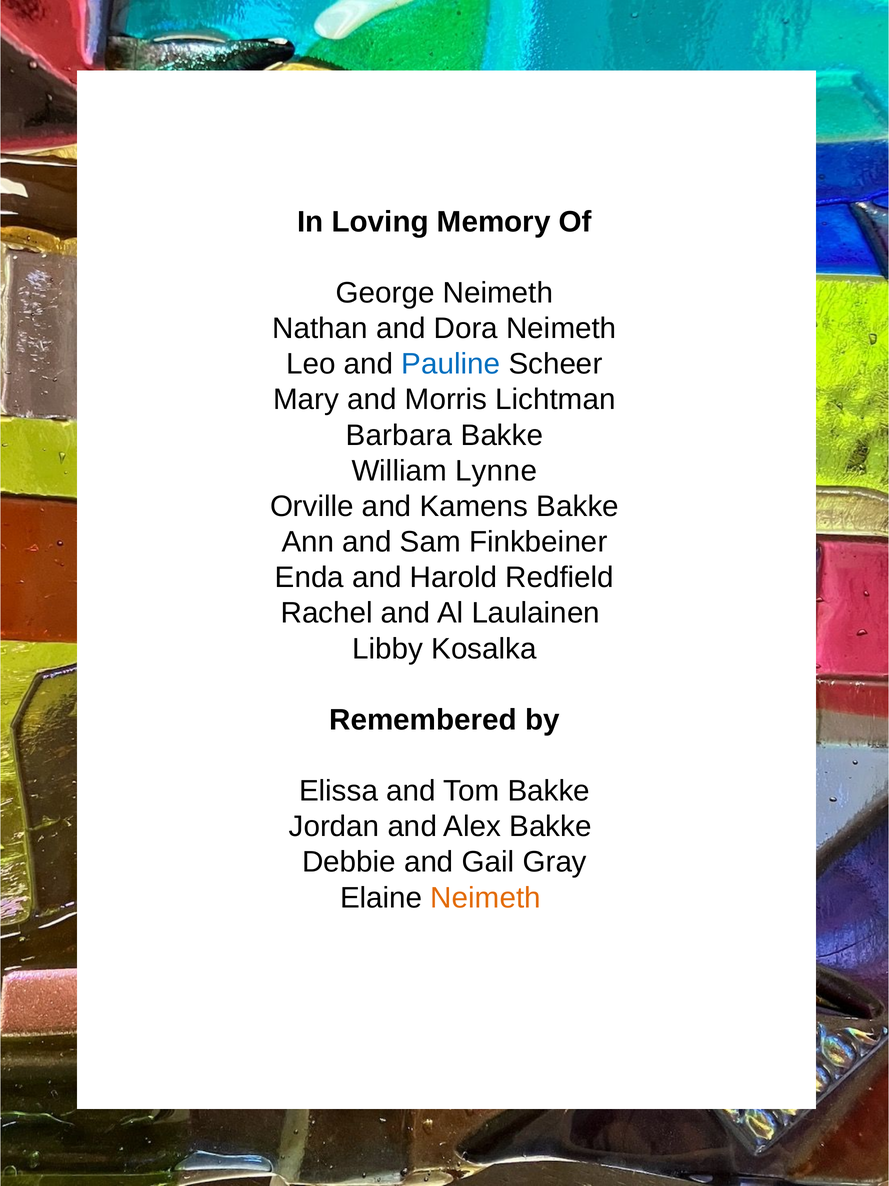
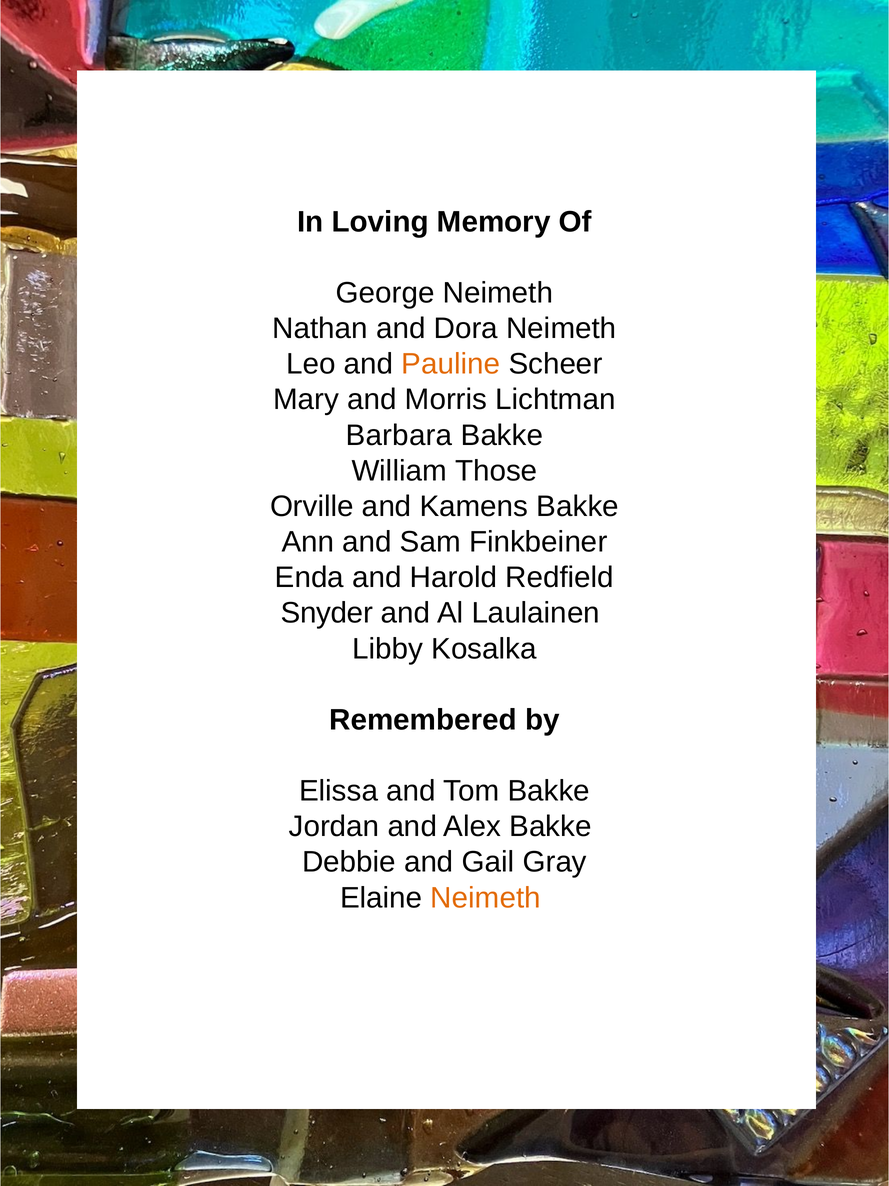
Pauline colour: blue -> orange (451, 364)
Lynne: Lynne -> Those (496, 471)
Rachel: Rachel -> Snyder (327, 613)
